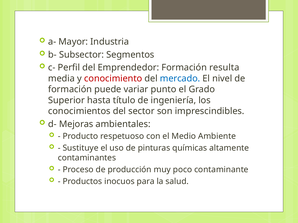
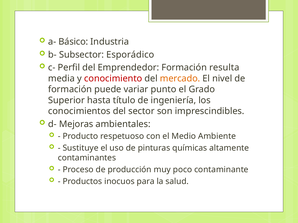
Mayor: Mayor -> Básico (73, 42)
Segmentos: Segmentos -> Esporádico (130, 55)
mercado colour: blue -> orange (180, 79)
